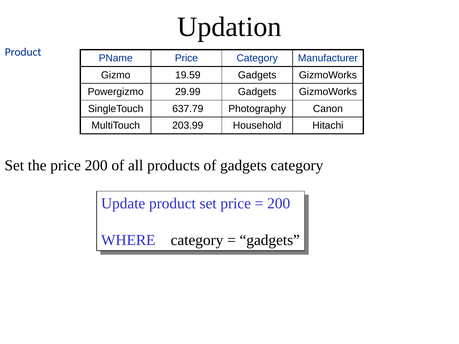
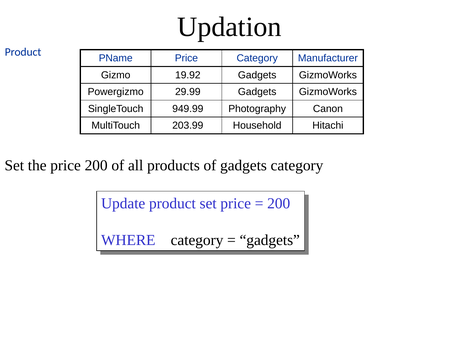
19.59: 19.59 -> 19.92 (188, 75)
637.79: 637.79 -> 949.99 (188, 109)
